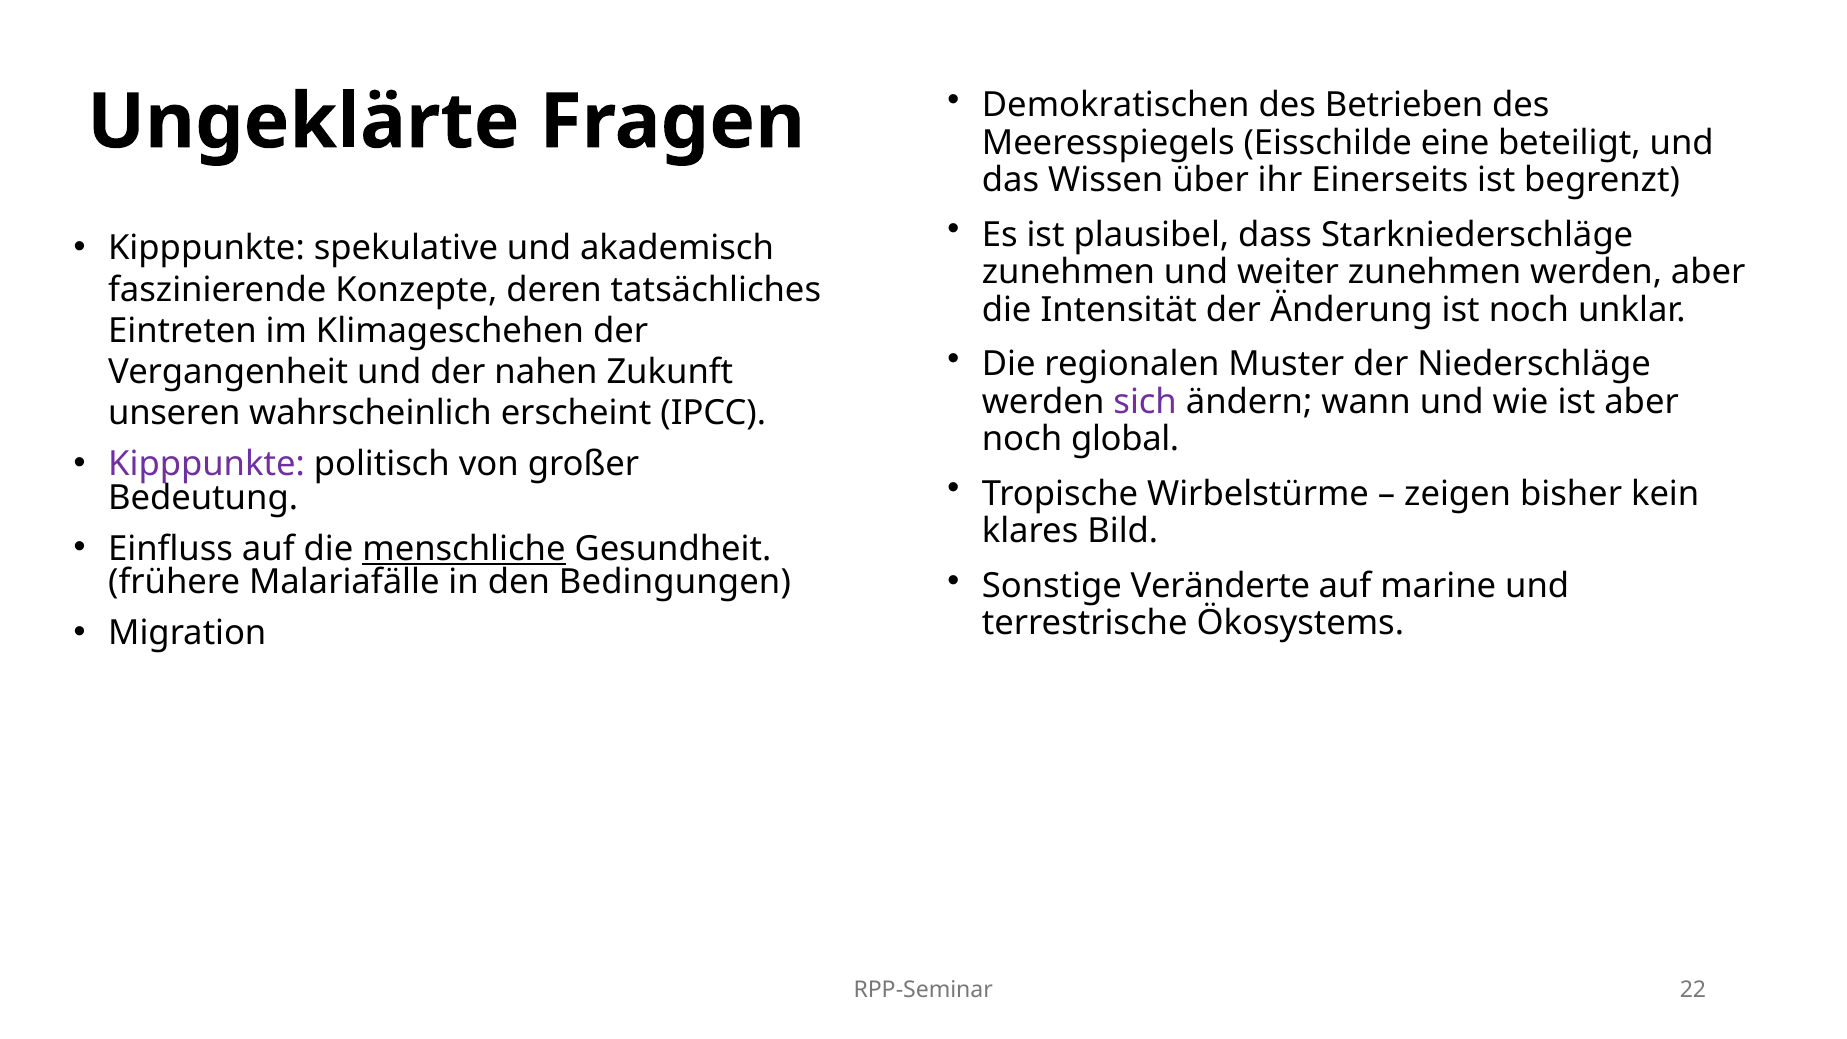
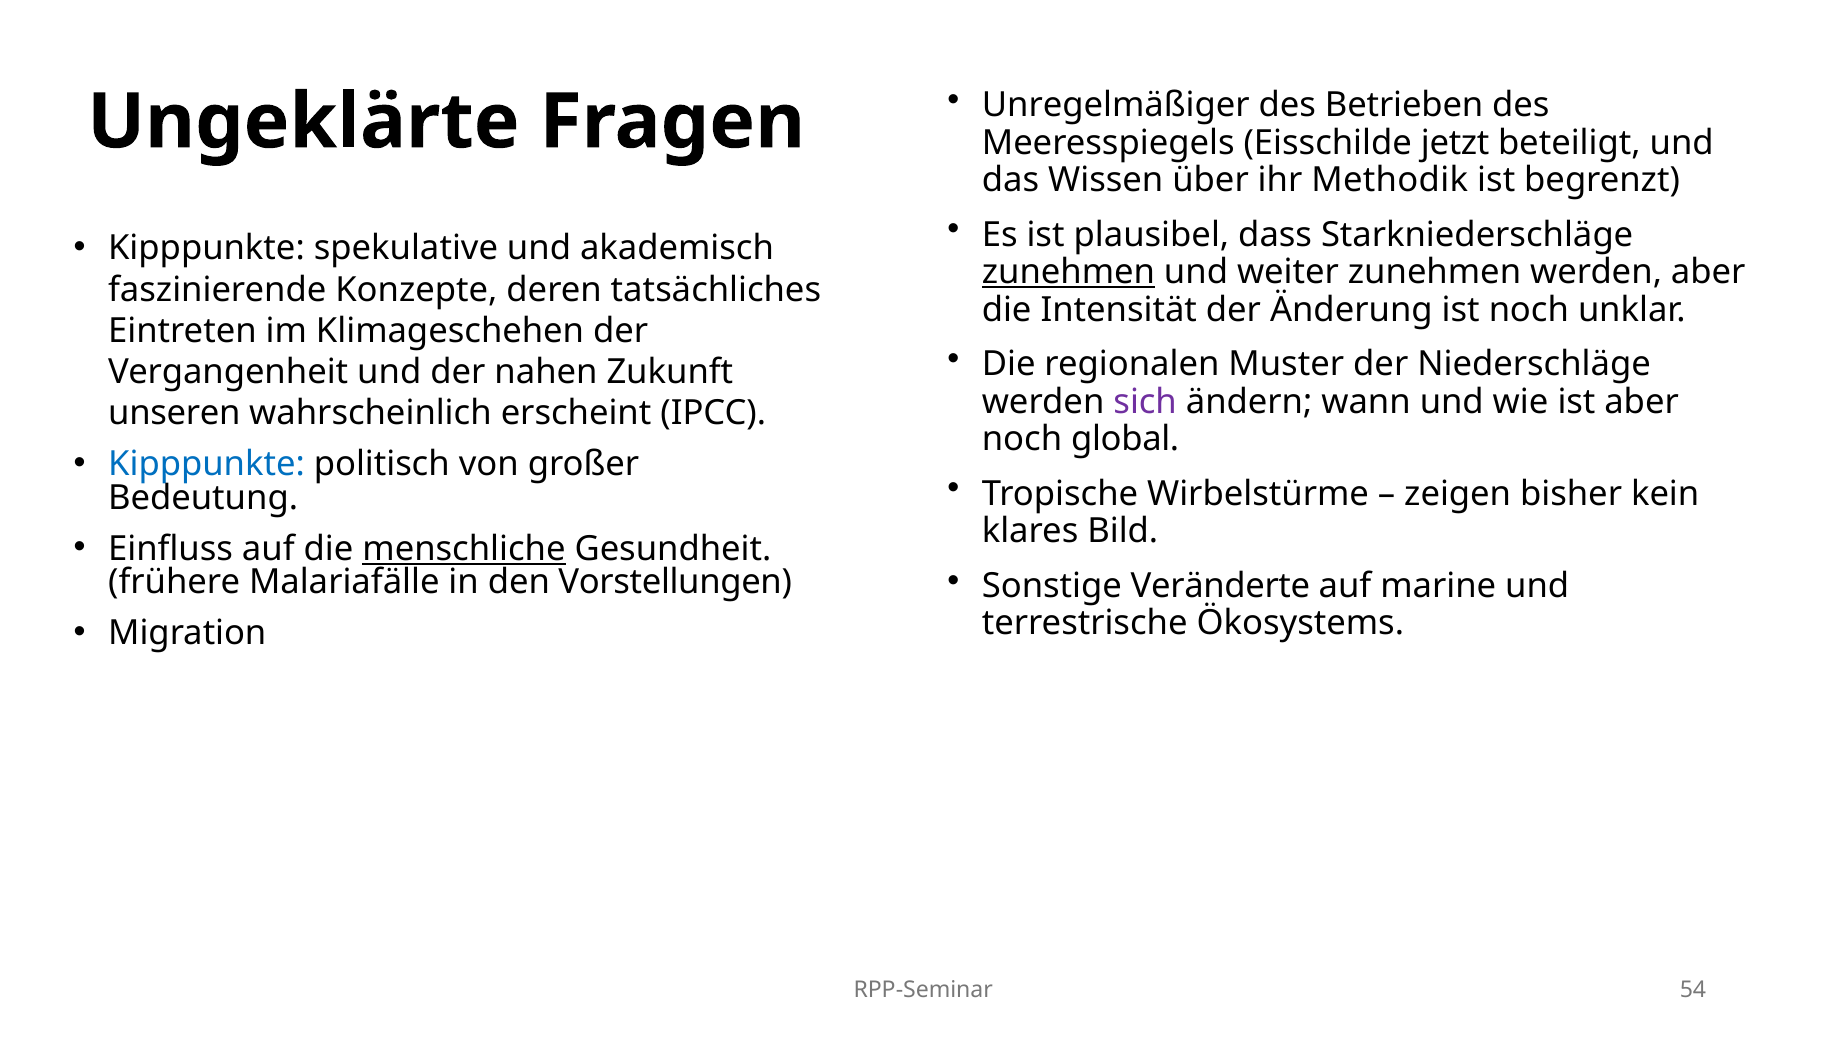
Demokratischen: Demokratischen -> Unregelmäßiger (1116, 105)
eine: eine -> jetzt (1455, 143)
Einerseits: Einerseits -> Methodik (1390, 180)
zunehmen underline: none -> present (1069, 272)
Kipppunkte colour: purple -> blue (207, 464)
Bedingungen: Bedingungen -> Vorstellungen (675, 582)
22: 22 -> 54 (1693, 990)
